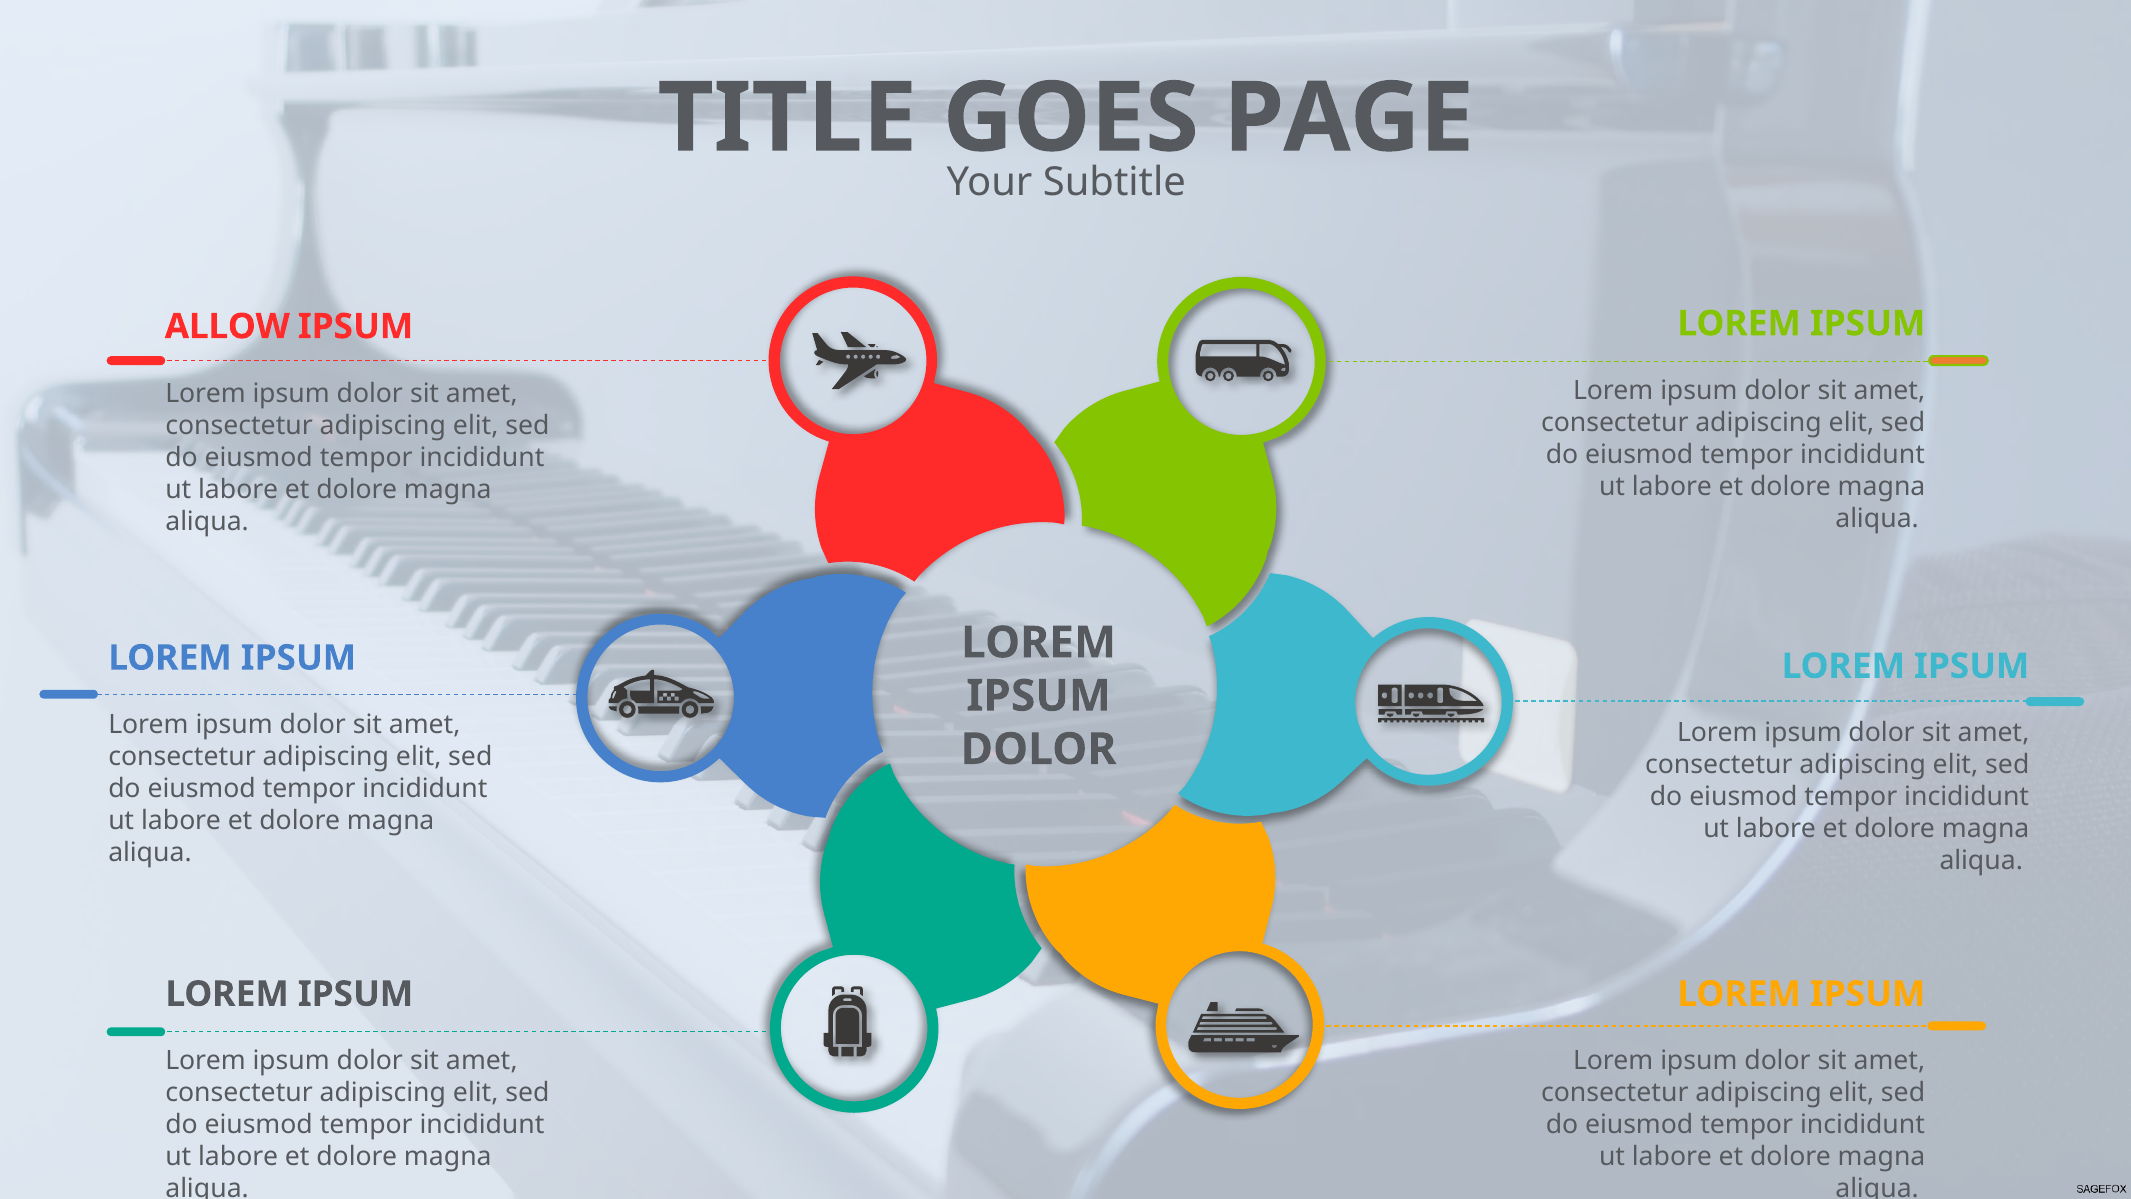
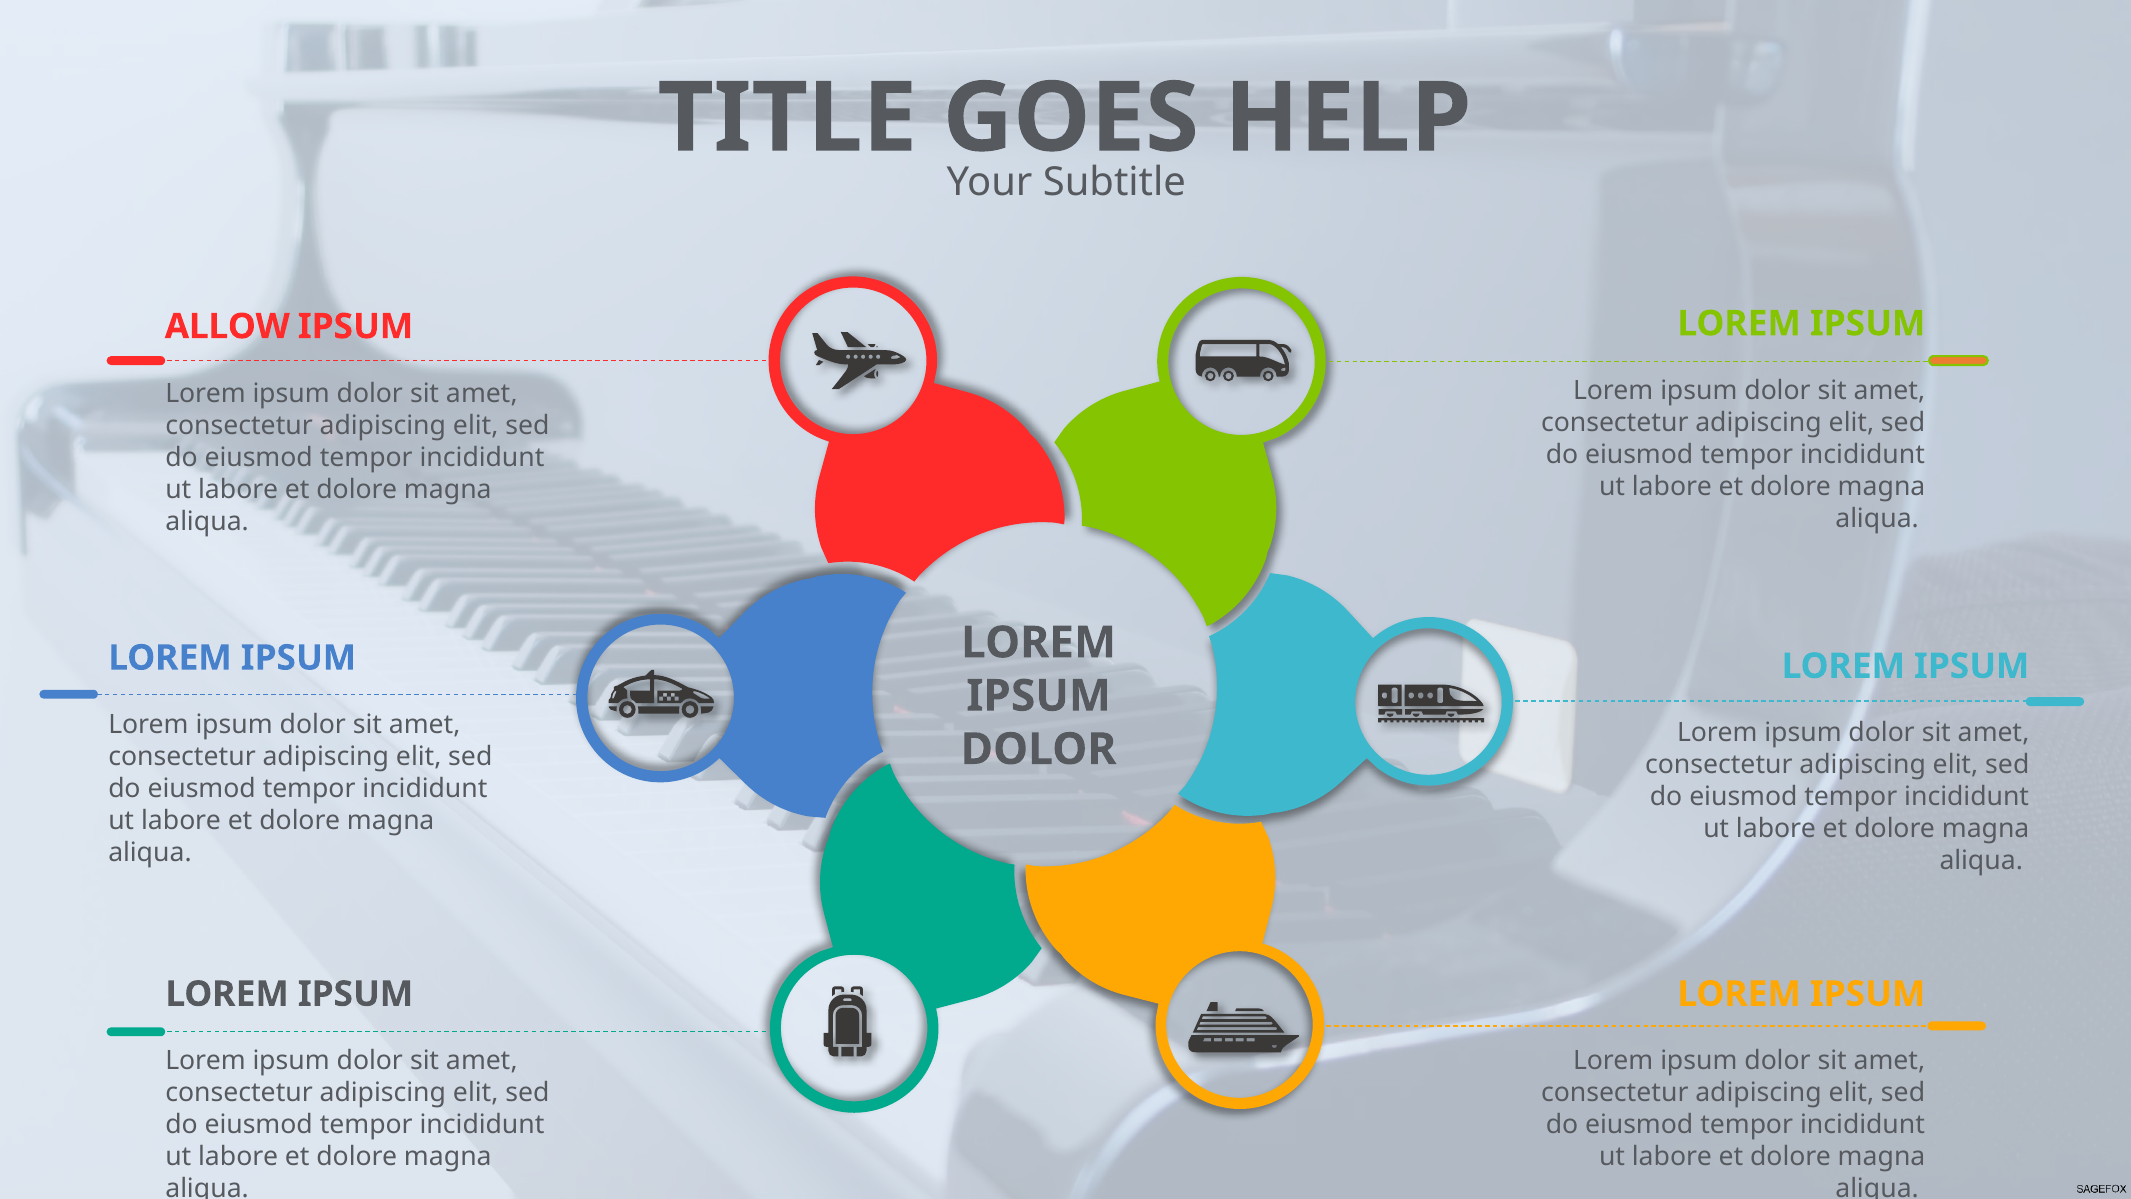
PAGE: PAGE -> HELP (1348, 118)
